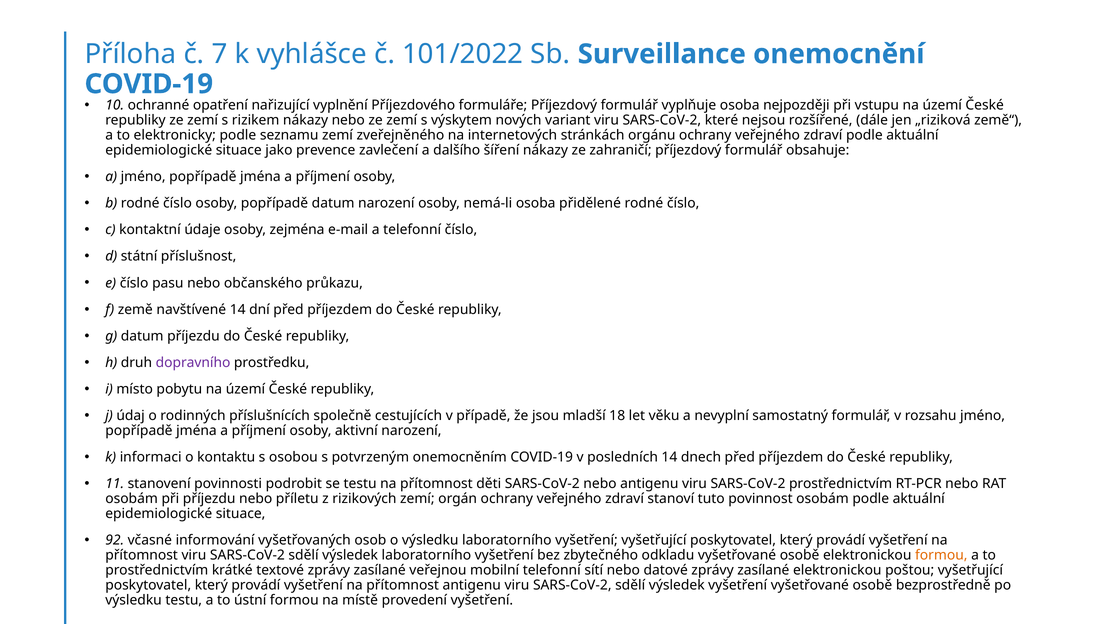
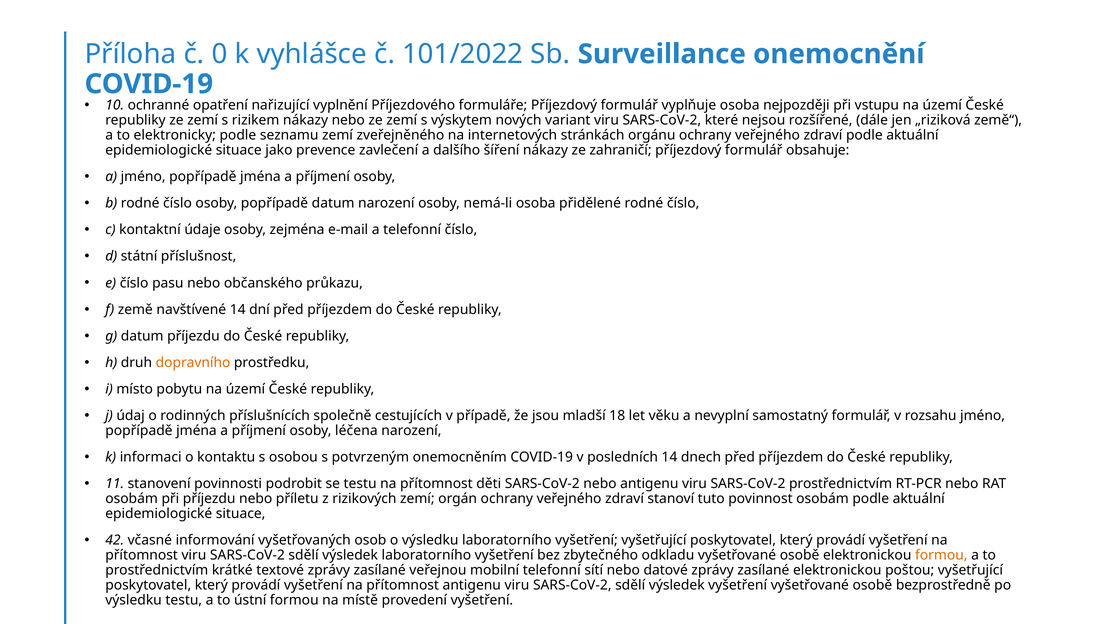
7: 7 -> 0 (220, 54)
dopravního colour: purple -> orange (193, 362)
aktivní: aktivní -> léčena (356, 430)
92: 92 -> 42 (115, 540)
